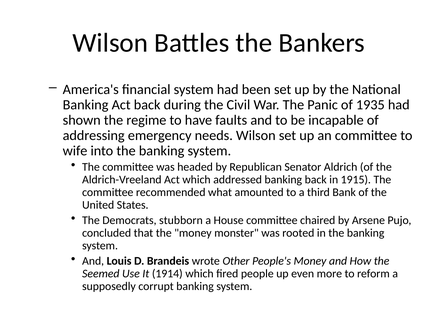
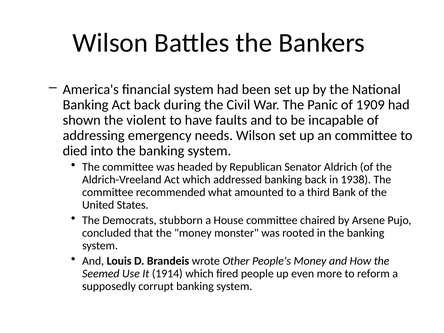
1935: 1935 -> 1909 (370, 105)
regime: regime -> violent (146, 120)
wife: wife -> died (75, 151)
1915: 1915 -> 1938 (356, 180)
